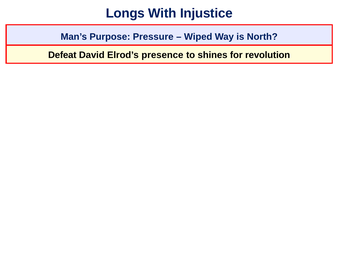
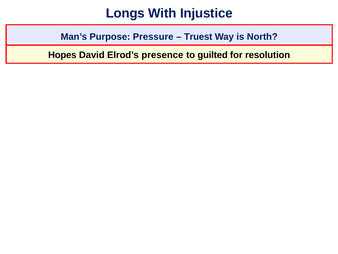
Wiped: Wiped -> Truest (198, 37)
Defeat: Defeat -> Hopes (62, 55)
shines: shines -> guilted (213, 55)
revolution: revolution -> resolution (268, 55)
